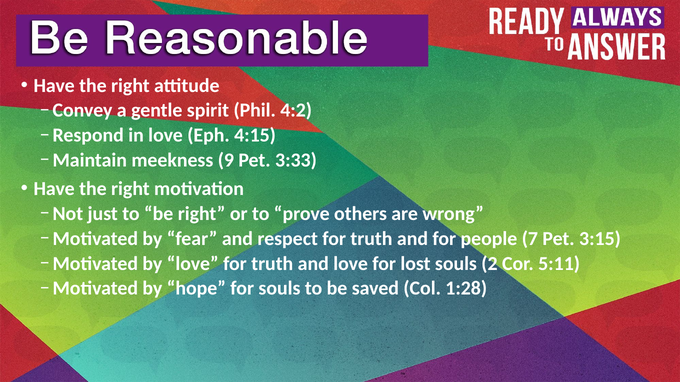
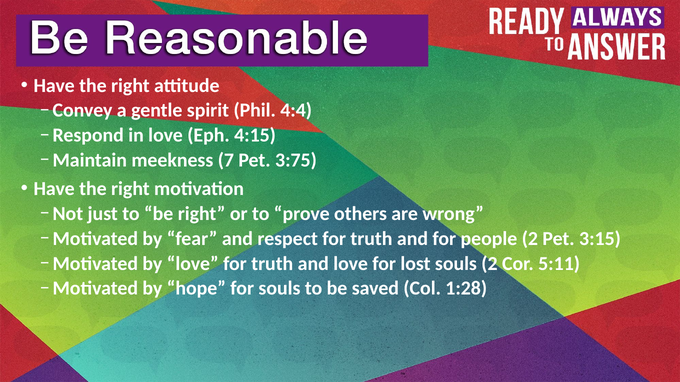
4:2: 4:2 -> 4:4 (296, 111)
9: 9 -> 7 (226, 160)
3:33: 3:33 -> 3:75 (296, 160)
people 7: 7 -> 2 (530, 239)
